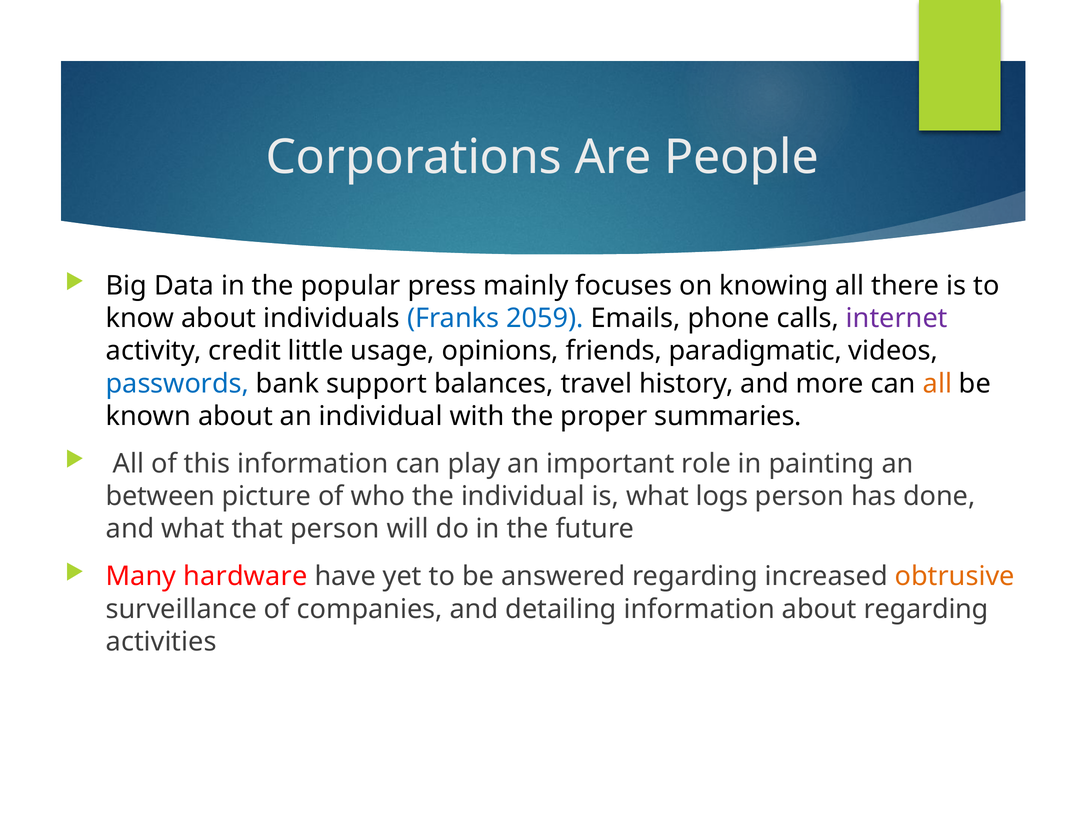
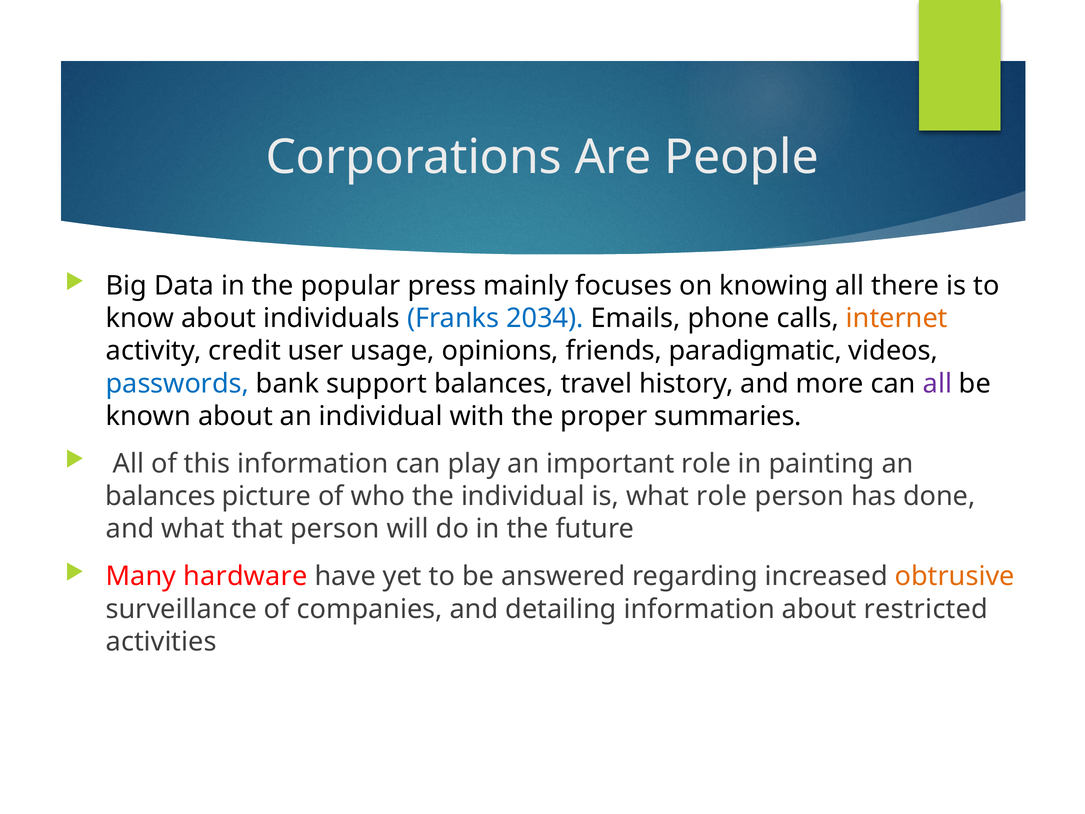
2059: 2059 -> 2034 (545, 318)
internet colour: purple -> orange (897, 318)
little: little -> user (316, 351)
all colour: orange -> purple (937, 383)
between: between -> balances (160, 496)
what logs: logs -> role (722, 496)
about regarding: regarding -> restricted (926, 609)
